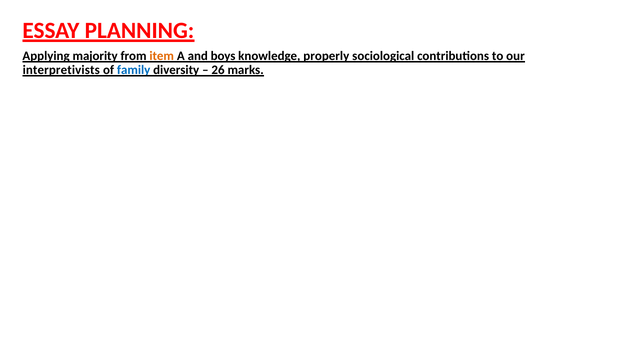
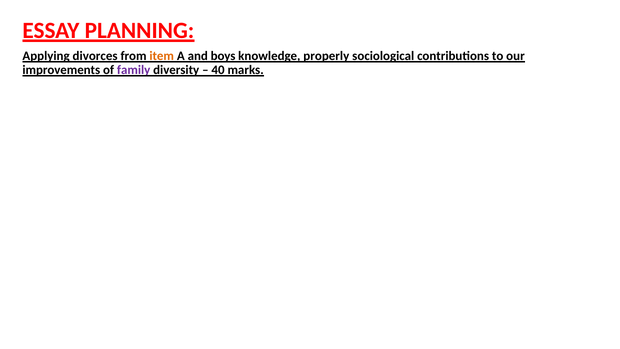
majority: majority -> divorces (95, 56)
interpretivists: interpretivists -> improvements (61, 70)
family colour: blue -> purple (134, 70)
26: 26 -> 40 (218, 70)
